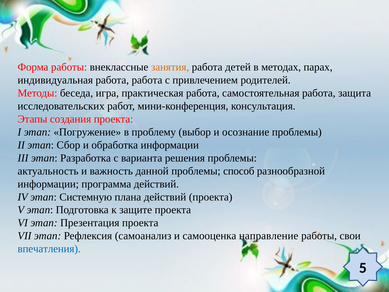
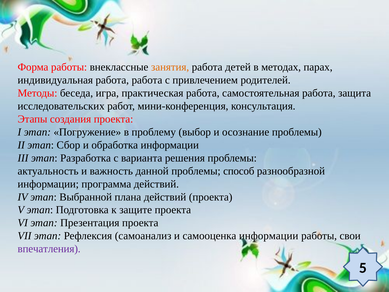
Системную: Системную -> Выбранной (86, 197)
самооценка направление: направление -> информации (269, 236)
впечатления colour: blue -> purple (49, 249)
